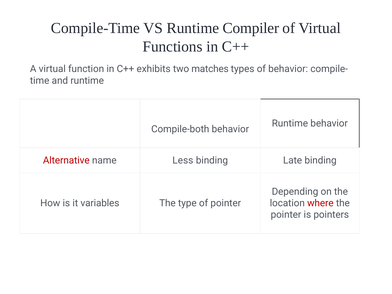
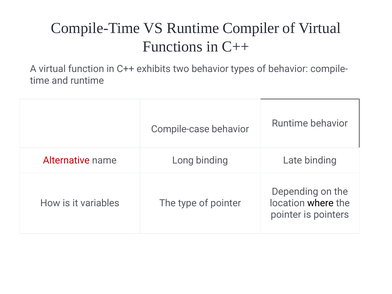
two matches: matches -> behavior (210, 69)
Compile-both: Compile-both -> Compile-case (180, 129)
Less: Less -> Long (183, 160)
where colour: red -> black (320, 203)
